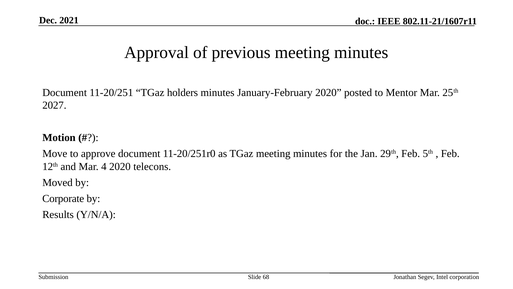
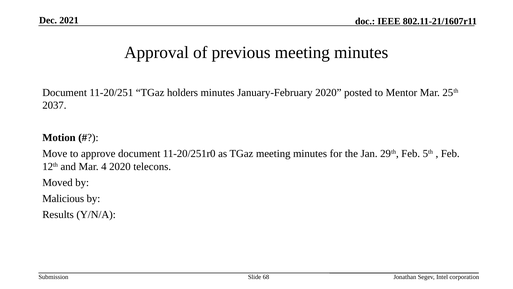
2027: 2027 -> 2037 (54, 105)
Corporate: Corporate -> Malicious (63, 198)
